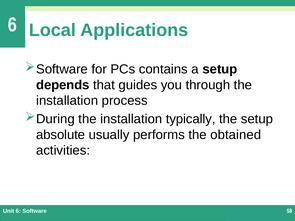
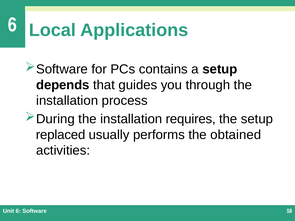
typically: typically -> requires (191, 119)
absolute: absolute -> replaced (61, 135)
